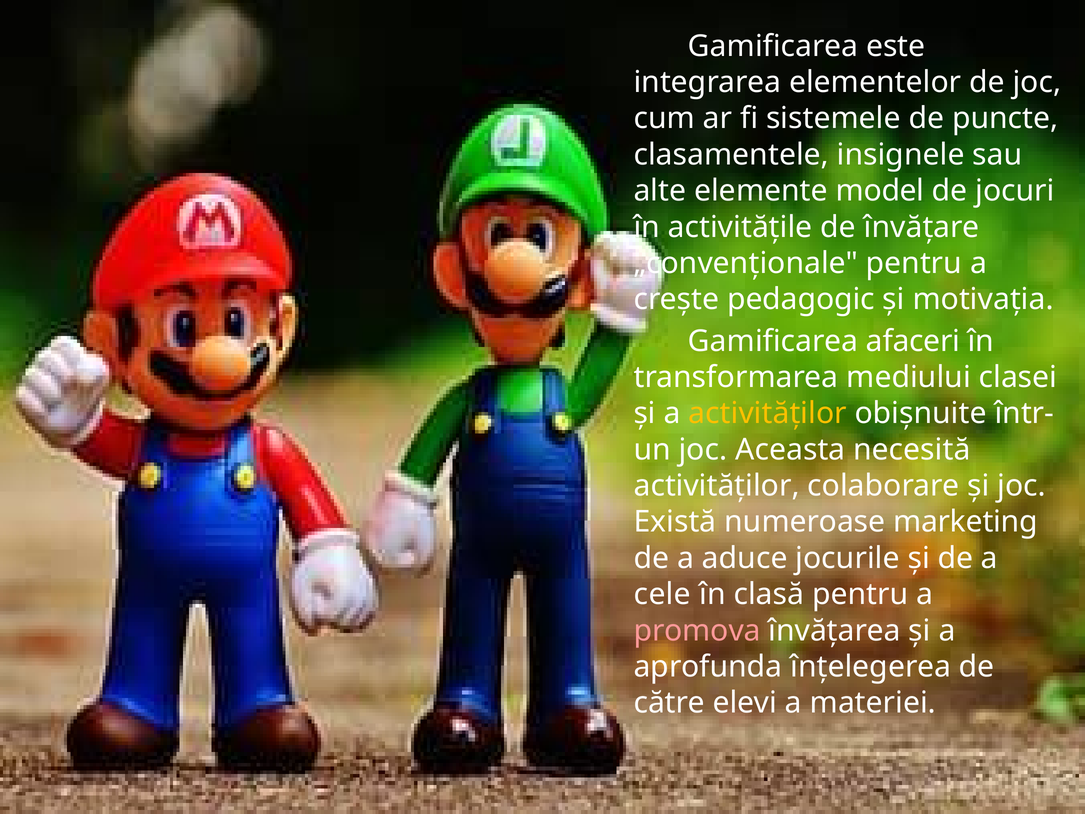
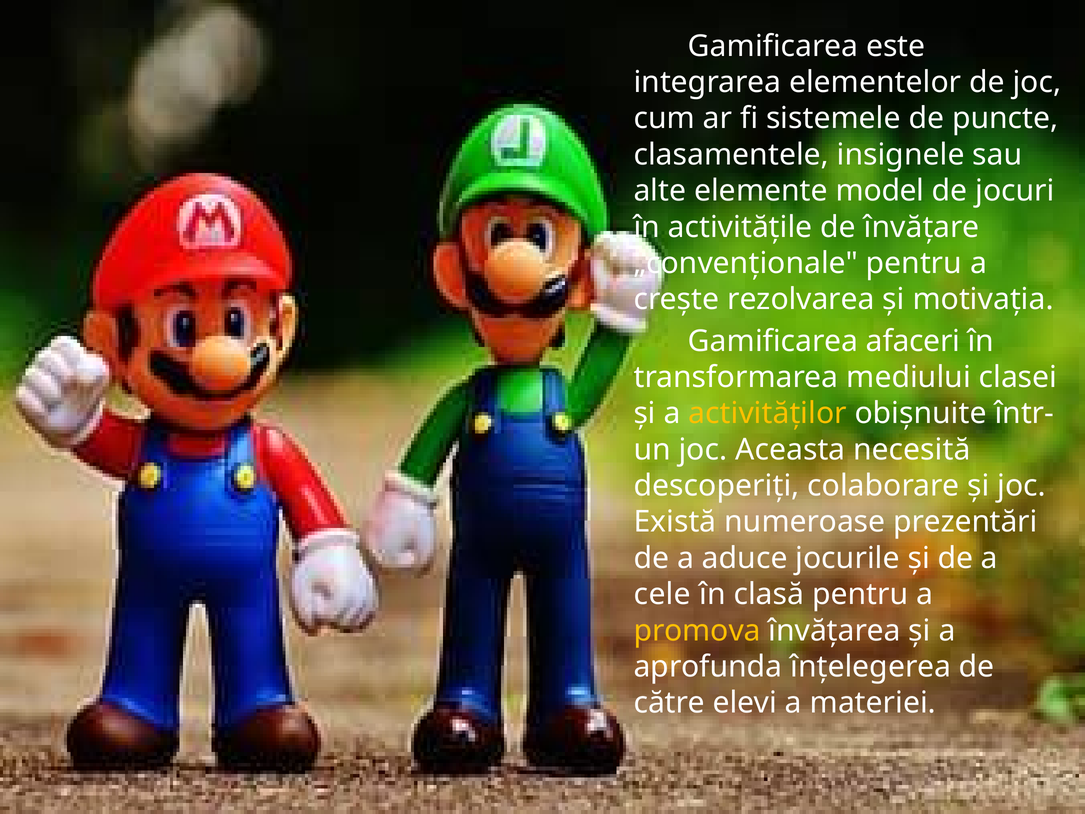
pedagogic: pedagogic -> rezolvarea (801, 299)
activităților: activităților -> descoperiți (717, 486)
marketing: marketing -> prezentări (965, 522)
promova colour: pink -> yellow (697, 630)
